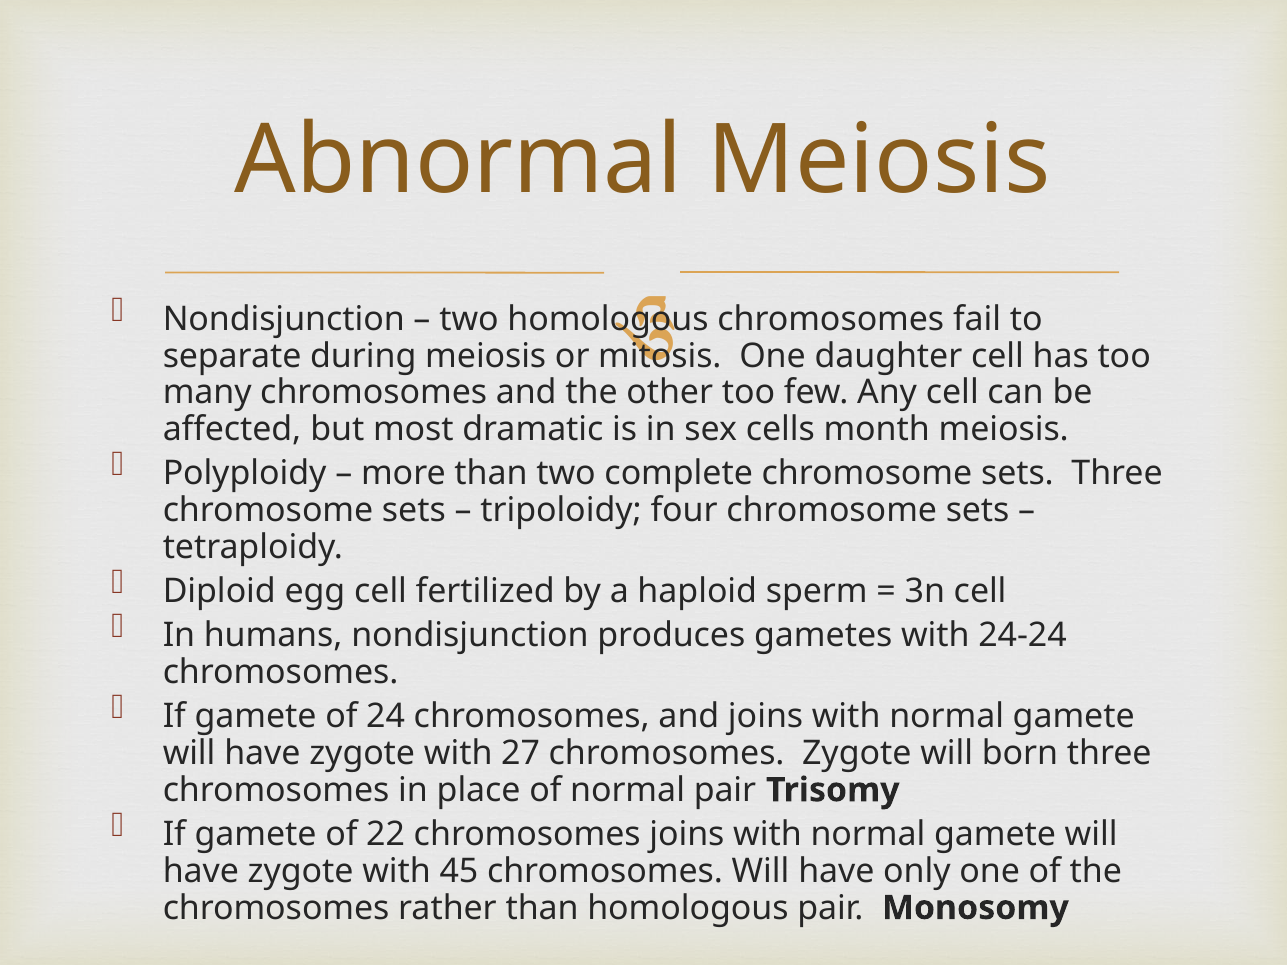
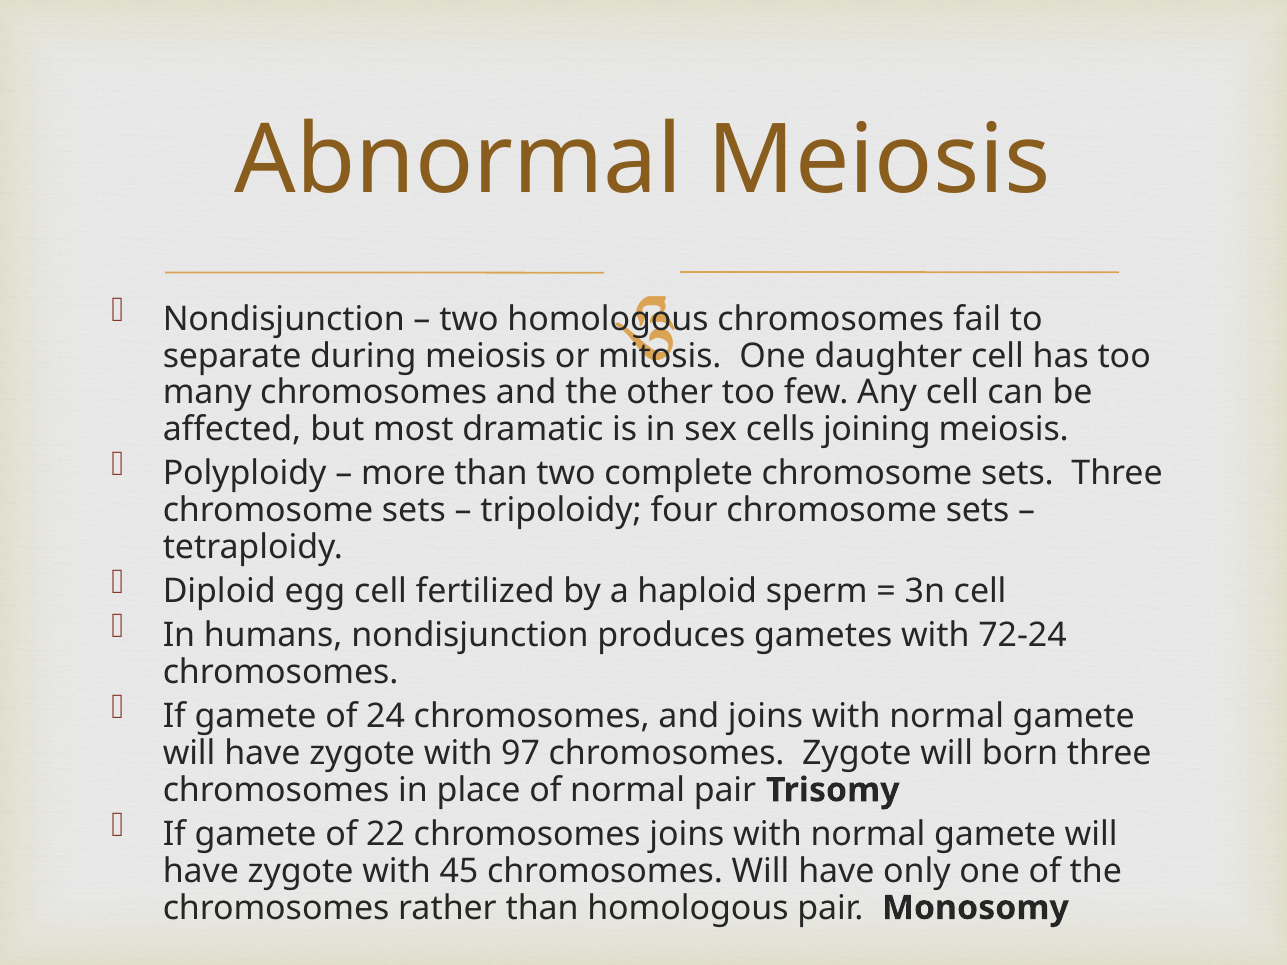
month: month -> joining (877, 429)
24-24: 24-24 -> 72-24 (1022, 636)
27: 27 -> 97 (521, 754)
